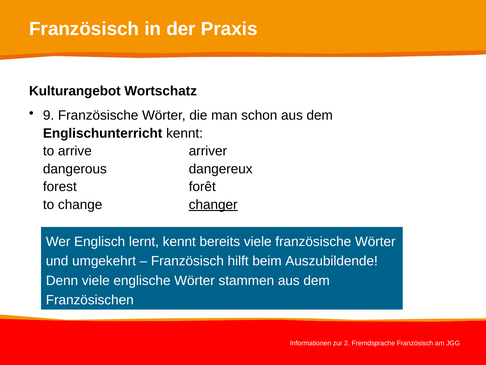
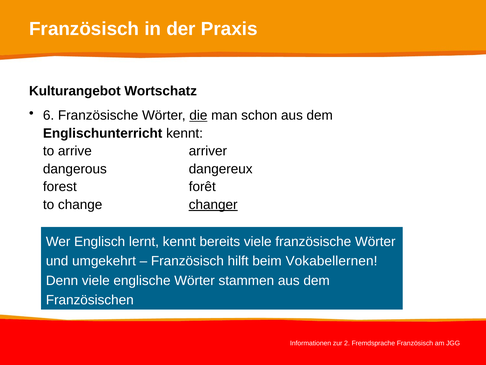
9: 9 -> 6 (49, 115)
die underline: none -> present (198, 115)
Auszubildende: Auszubildende -> Vokabellernen (332, 261)
